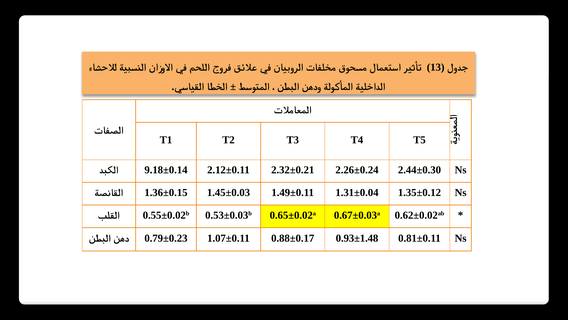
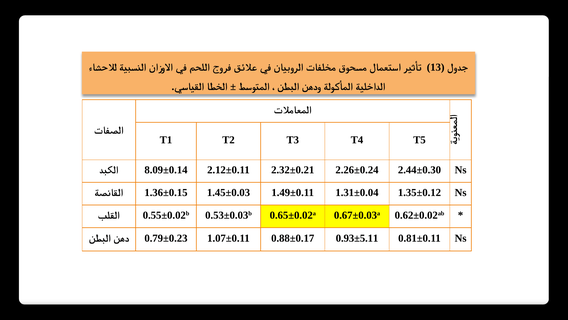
9.18±0.14: 9.18±0.14 -> 8.09±0.14 (166, 170)
0.93±1.48: 0.93±1.48 -> 0.93±5.11 (357, 238)
